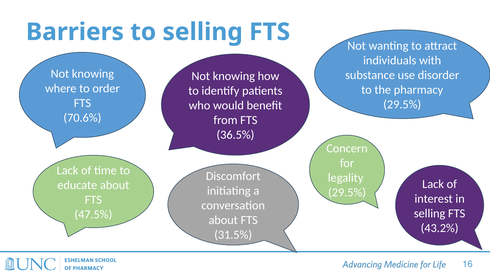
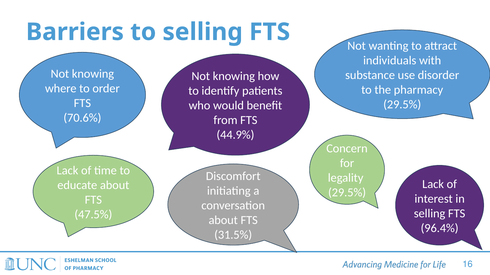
36.5%: 36.5% -> 44.9% (235, 135)
43.2%: 43.2% -> 96.4% (440, 229)
